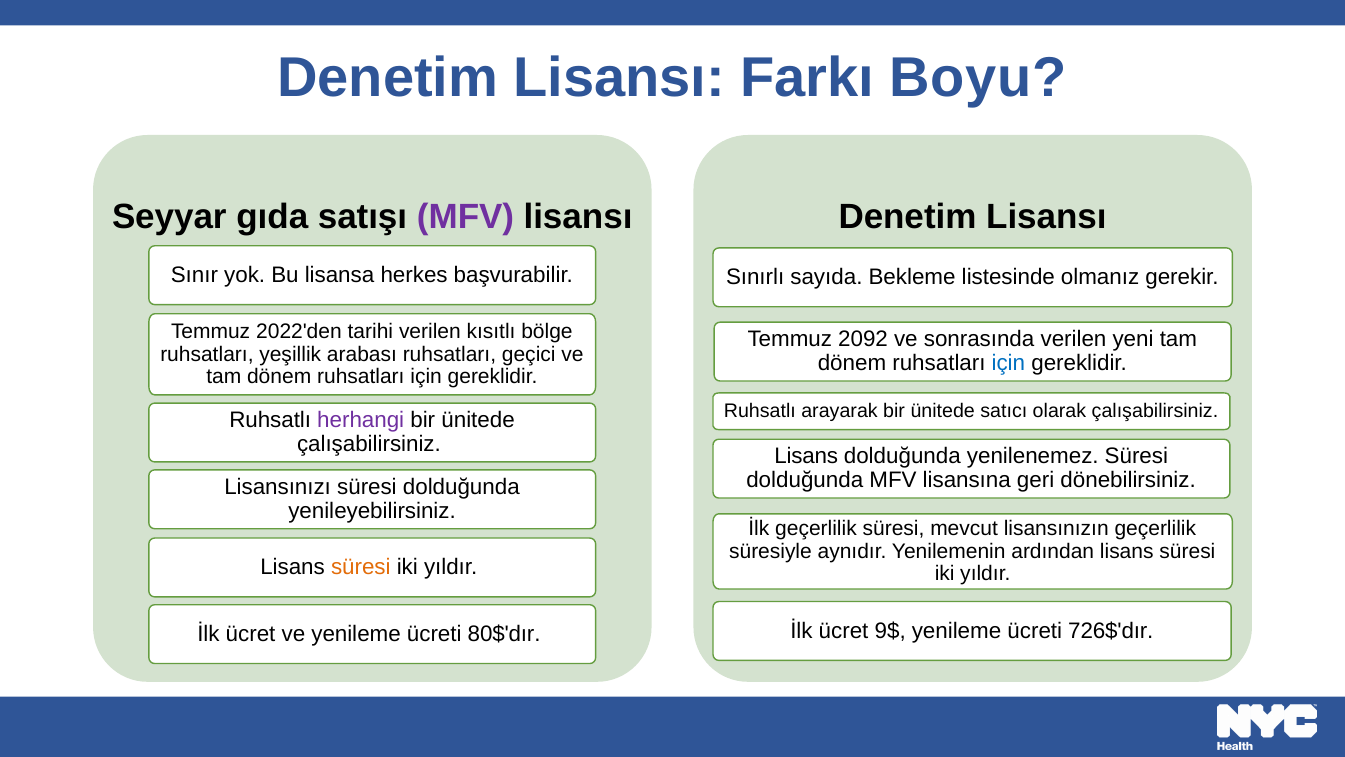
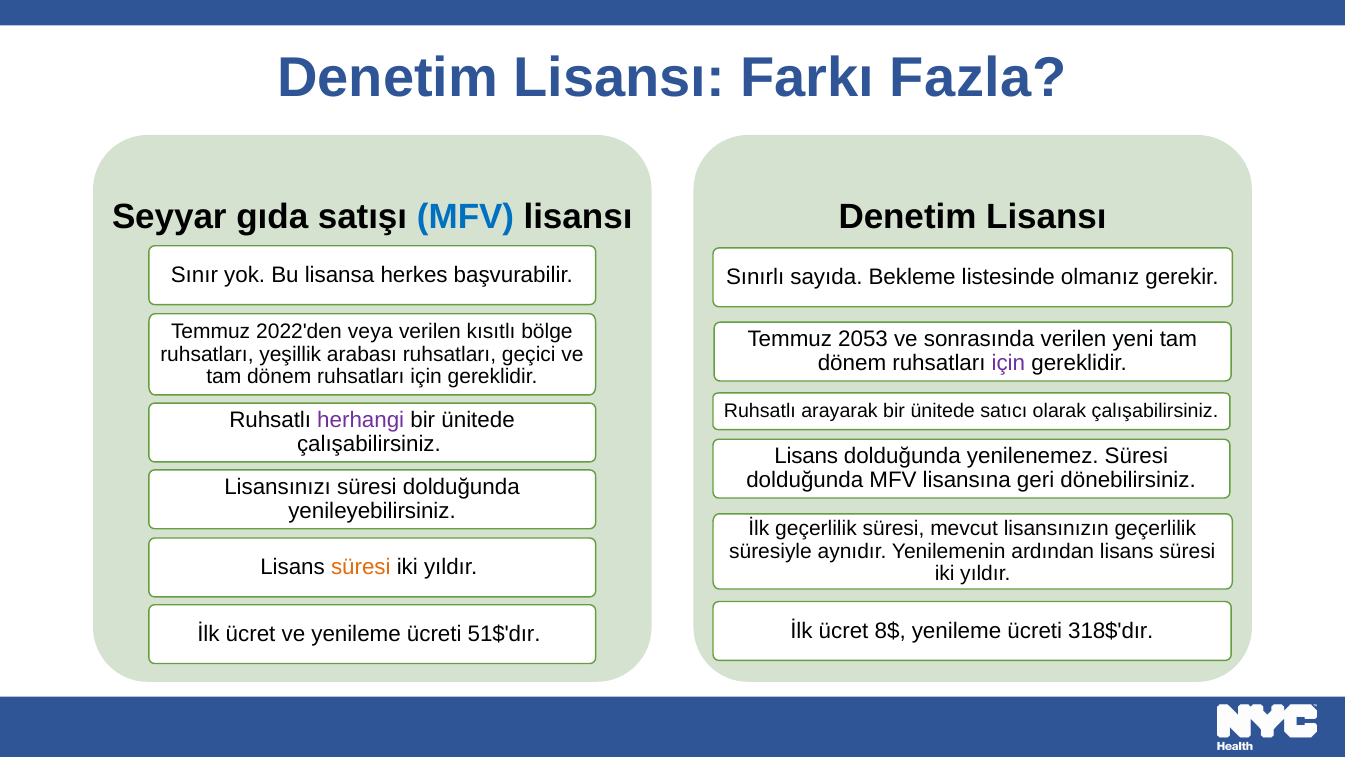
Boyu: Boyu -> Fazla (978, 77)
MFV colour: purple -> blue (466, 217)
tarihi: tarihi -> veya (370, 331)
2092: 2092 -> 2053 (863, 339)
için colour: blue -> purple (1008, 363)
9$: 9$ -> 8$ (890, 630)
726$'dır: 726$'dır -> 318$'dır (1111, 630)
80$'dır: 80$'dır -> 51$'dır (504, 634)
